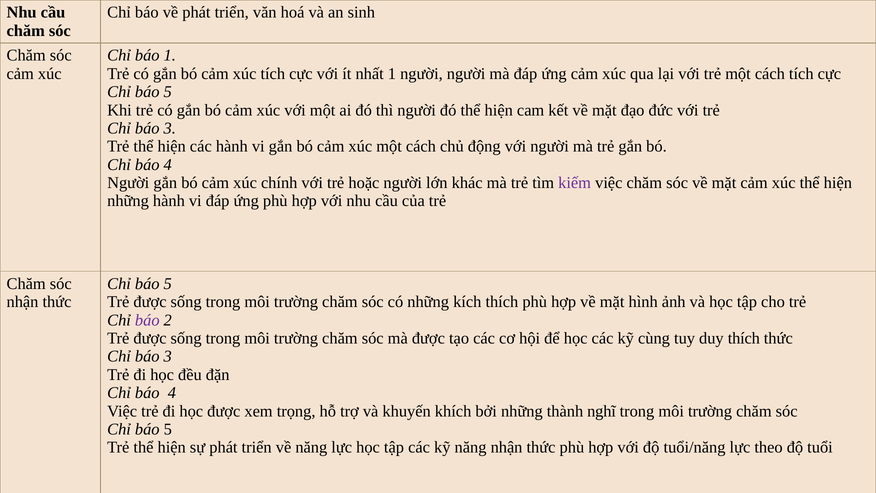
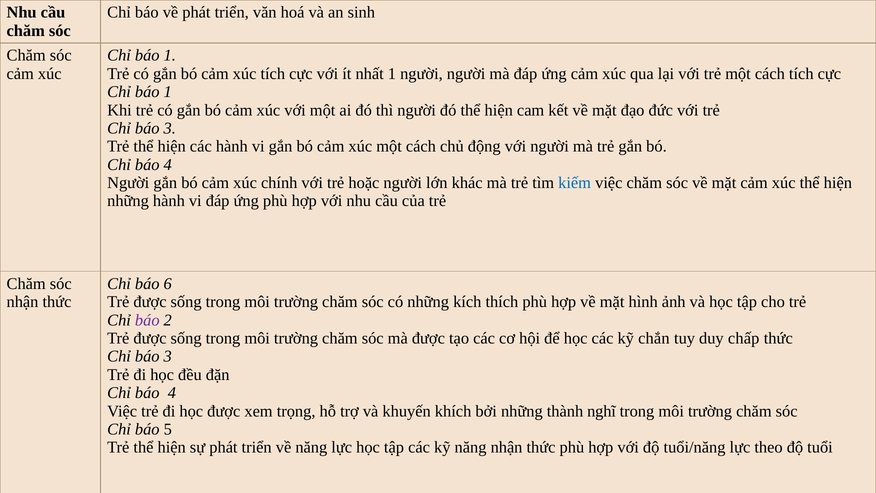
5: 5 -> 1 (168, 92)
kiếm colour: purple -> blue (575, 183)
5: 5 -> 6 (168, 284)
cùng: cùng -> chắn (654, 338)
duy thích: thích -> chấp (744, 338)
